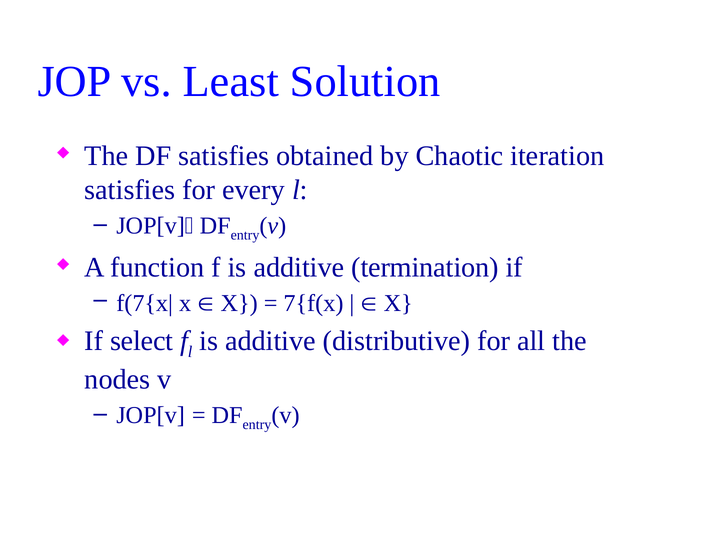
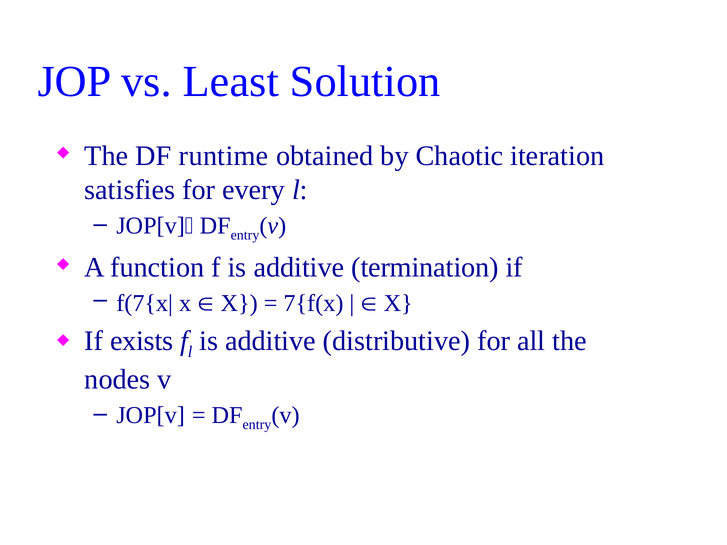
DF satisfies: satisfies -> runtime (224, 156)
select: select -> exists (142, 341)
